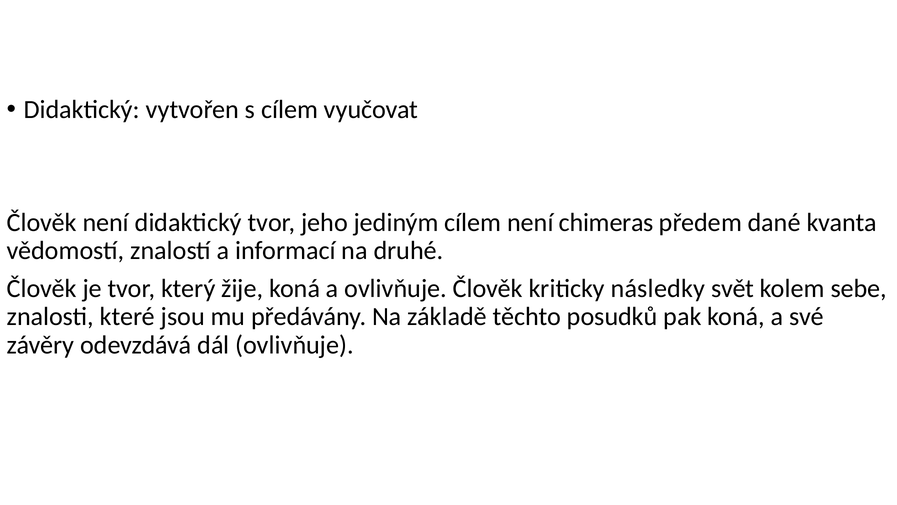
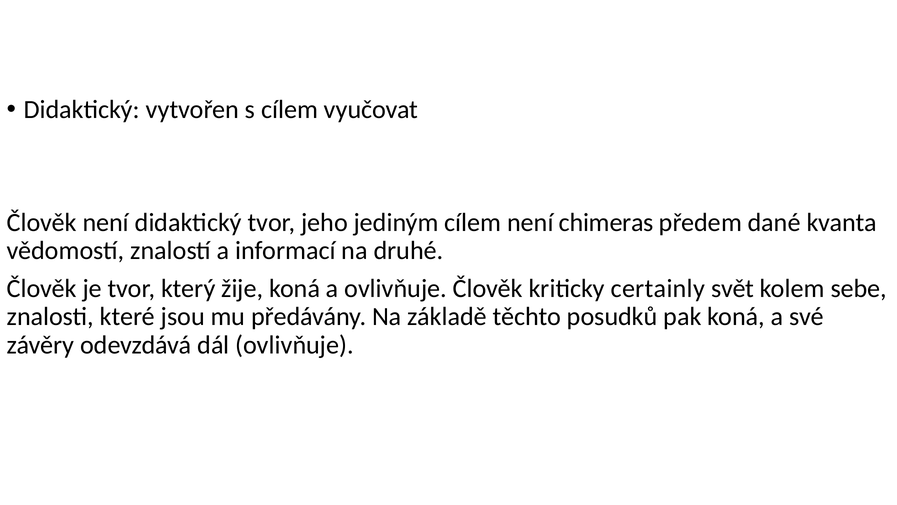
následky: následky -> certainly (658, 288)
